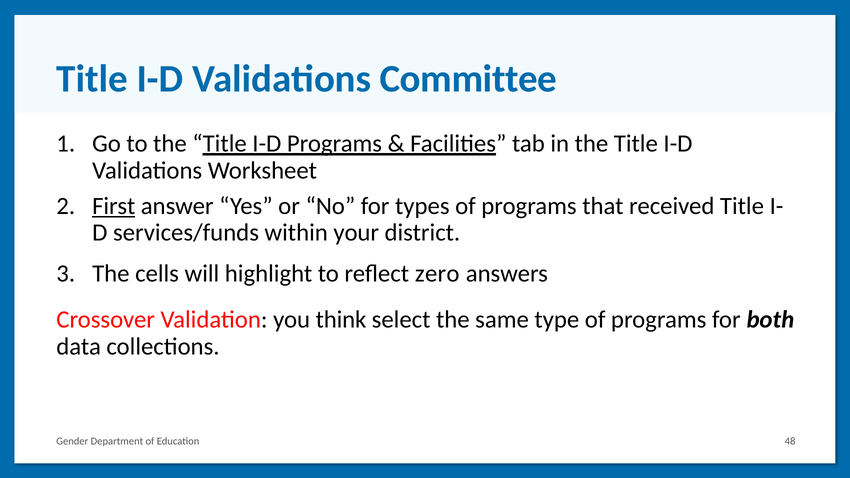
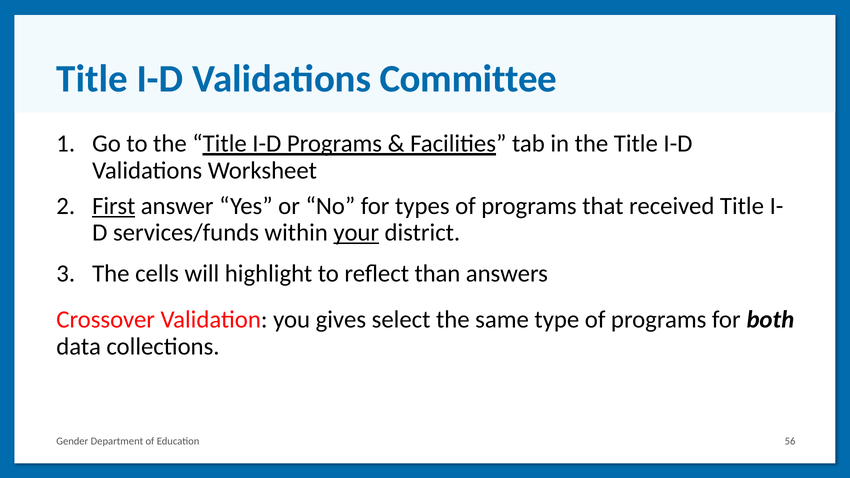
your underline: none -> present (356, 233)
zero: zero -> than (437, 274)
think: think -> gives (341, 320)
48: 48 -> 56 (790, 441)
